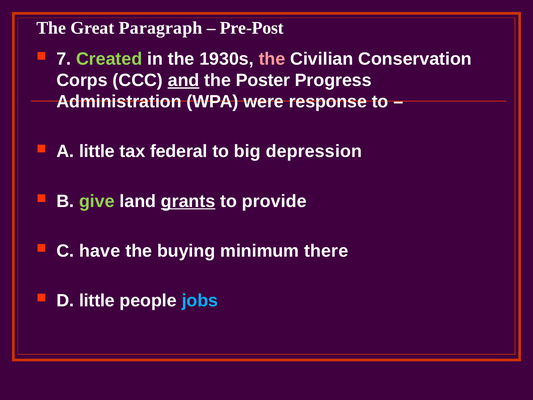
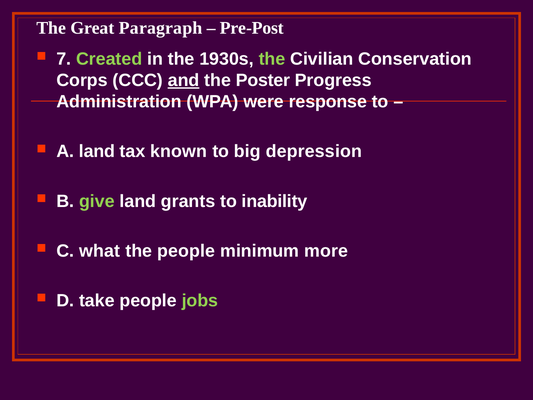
the colour: pink -> light green (272, 59)
A little: little -> land (97, 151)
federal: federal -> known (179, 151)
grants underline: present -> none (188, 201)
provide: provide -> inability (274, 201)
have: have -> what (100, 251)
the buying: buying -> people (186, 251)
there: there -> more (326, 251)
D little: little -> take (97, 301)
jobs colour: light blue -> light green (200, 301)
